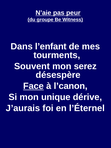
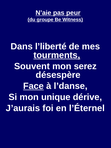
l’enfant: l’enfant -> l’liberté (51, 46)
tourments underline: none -> present (57, 55)
l’canon: l’canon -> l’danse (71, 86)
